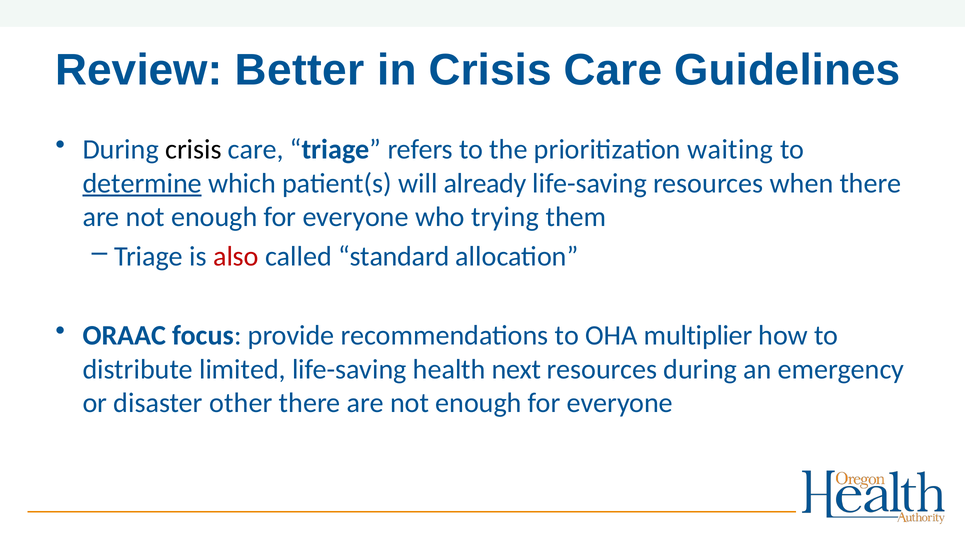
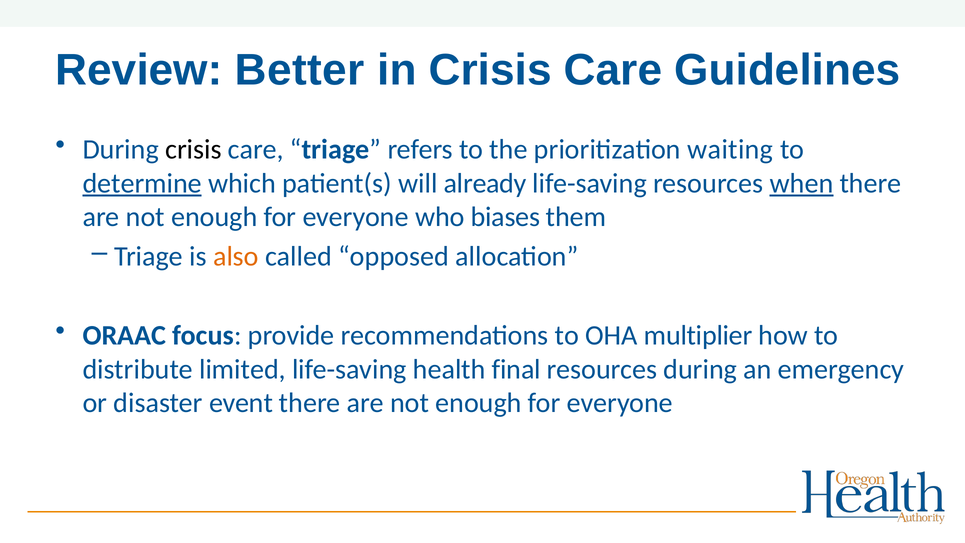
when underline: none -> present (801, 183)
trying: trying -> biases (505, 217)
also colour: red -> orange (236, 257)
standard: standard -> opposed (394, 257)
next: next -> final (516, 369)
other: other -> event (241, 403)
